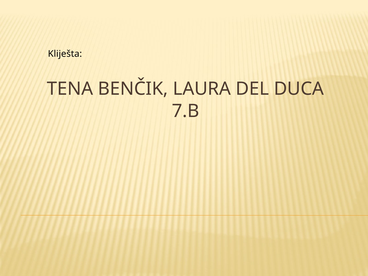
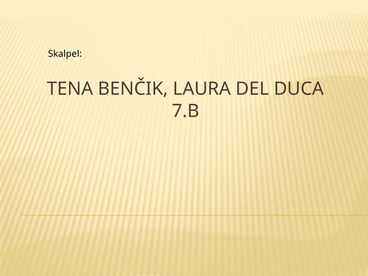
Kliješta: Kliješta -> Skalpel (65, 54)
